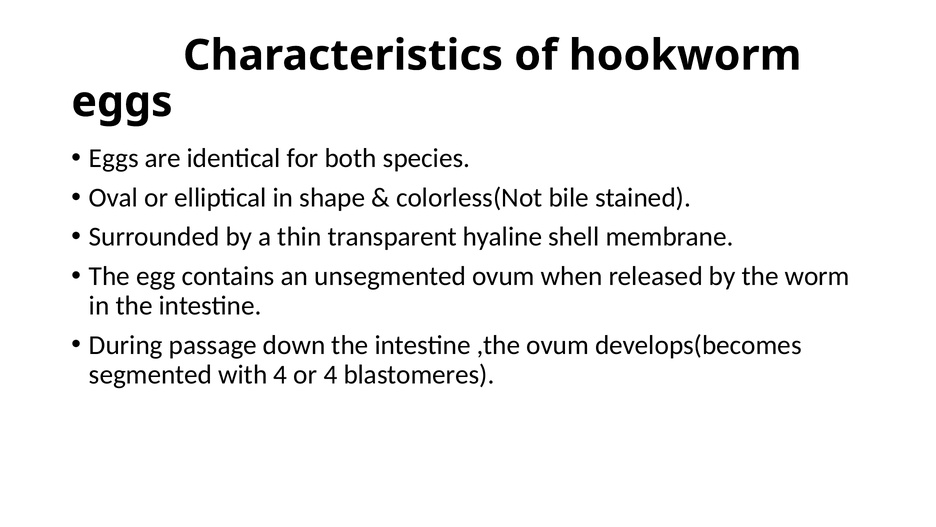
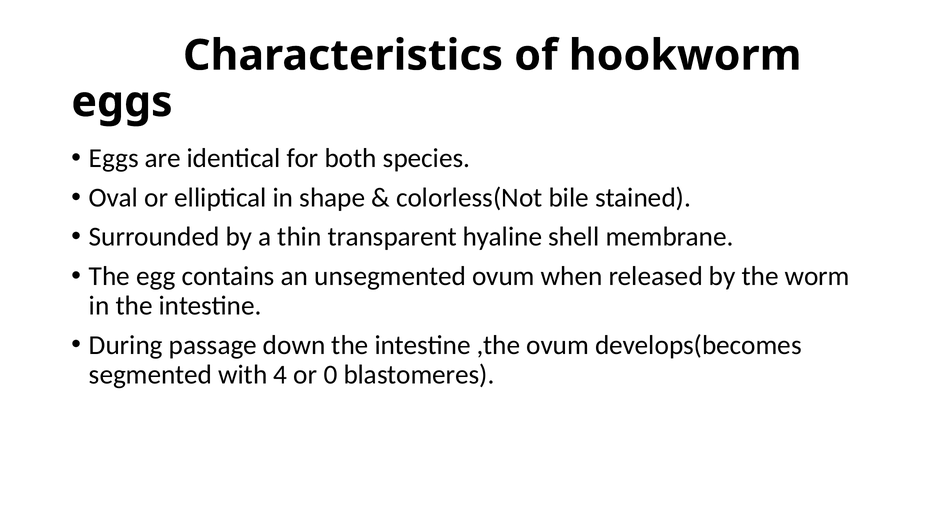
or 4: 4 -> 0 (330, 374)
